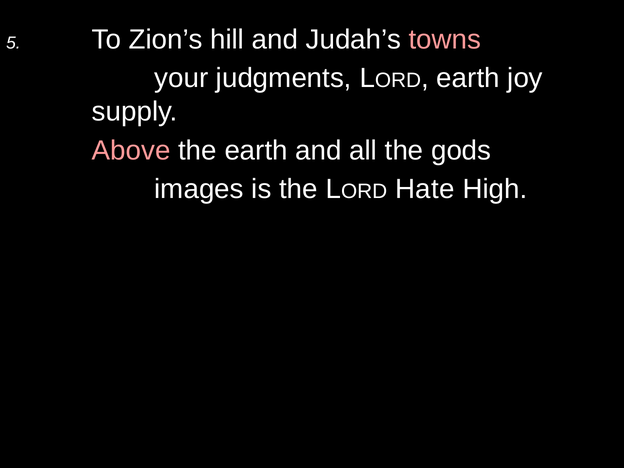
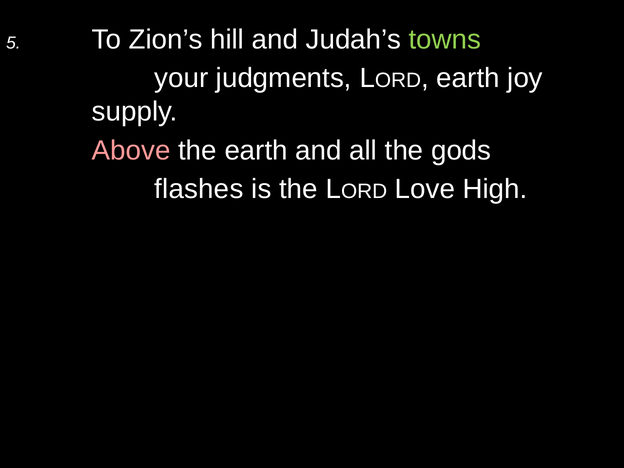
towns colour: pink -> light green (445, 39)
images: images -> flashes (199, 189)
Hate: Hate -> Love (425, 189)
